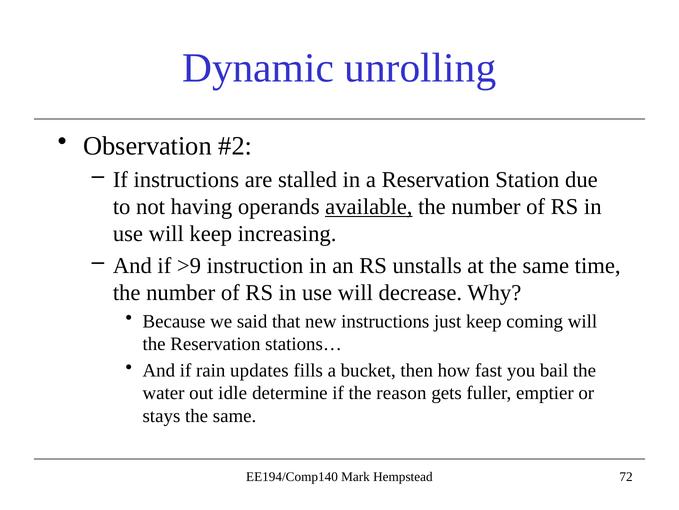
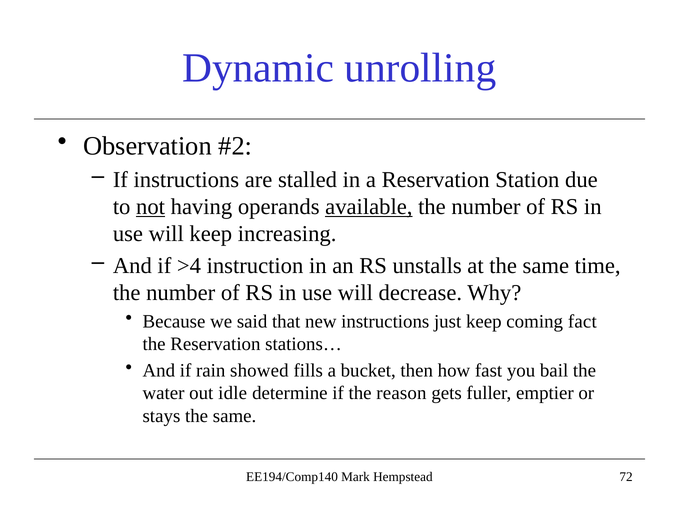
not underline: none -> present (151, 206)
>9: >9 -> >4 (189, 265)
coming will: will -> fact (582, 321)
updates: updates -> showed (259, 370)
